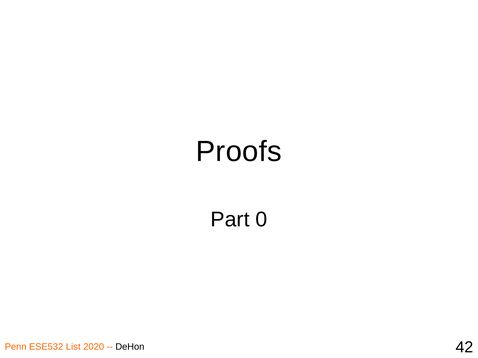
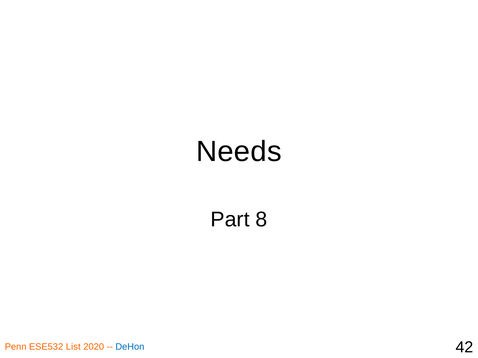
Proofs: Proofs -> Needs (239, 152)
0: 0 -> 8 (261, 220)
DeHon colour: black -> blue (130, 347)
